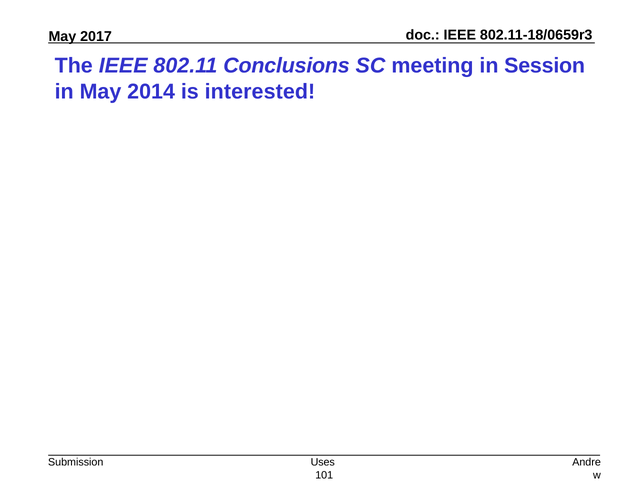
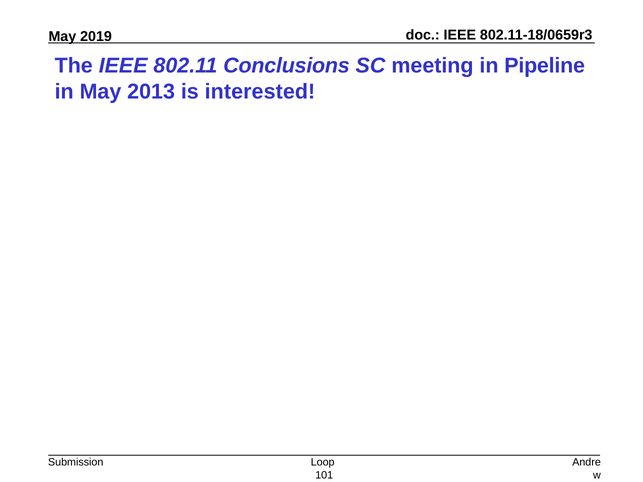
2017: 2017 -> 2019 (96, 37)
Session: Session -> Pipeline (545, 66)
2014: 2014 -> 2013 (151, 92)
Uses: Uses -> Loop (323, 463)
